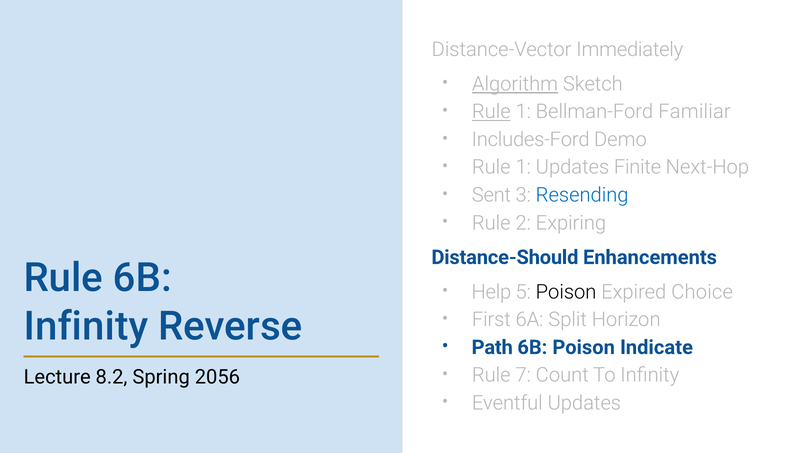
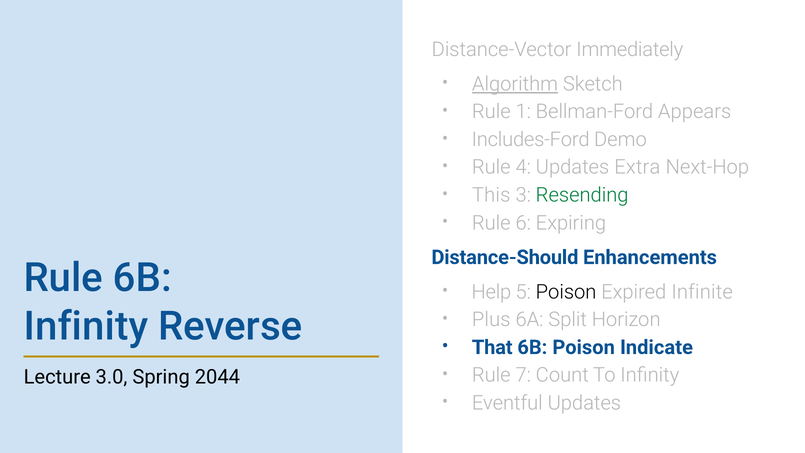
Rule underline: present -> none (491, 112)
Familiar: Familiar -> Appears (695, 112)
1: 1 -> 4 (523, 167)
Finite: Finite -> Extra (637, 167)
Sent: Sent -> This (491, 195)
Resending colour: blue -> green (582, 195)
2: 2 -> 6 (523, 223)
Choice: Choice -> Infinite (702, 292)
First: First -> Plus (491, 320)
Path: Path -> That (492, 347)
8.2: 8.2 -> 3.0 (112, 377)
2056: 2056 -> 2044 (217, 377)
